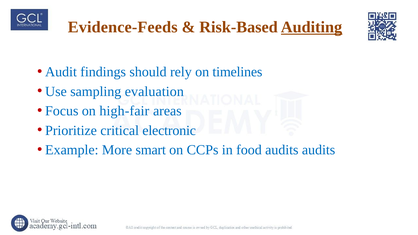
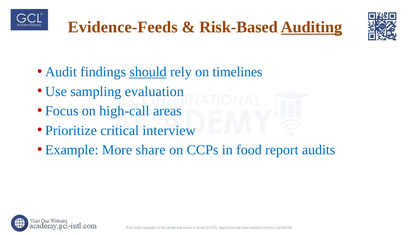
should underline: none -> present (148, 72)
high-fair: high-fair -> high-call (124, 111)
electronic: electronic -> interview (169, 131)
smart: smart -> share (151, 150)
food audits: audits -> report (282, 150)
